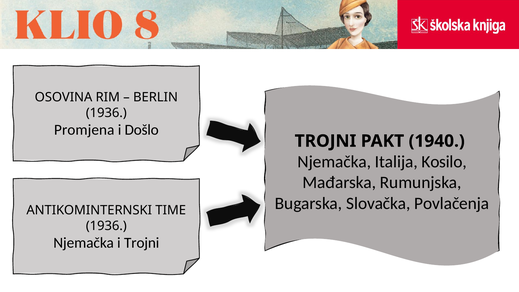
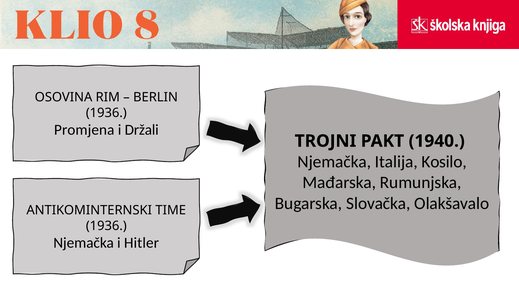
Došlo: Došlo -> Držali (142, 130)
Povlačenja: Povlačenja -> Olakšavalo (452, 203)
i Trojni: Trojni -> Hitler (142, 243)
